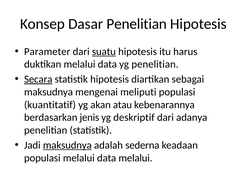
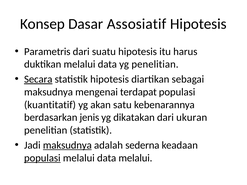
Dasar Penelitian: Penelitian -> Assosiatif (137, 24)
Parameter: Parameter -> Parametris (47, 52)
suatu underline: present -> none (104, 52)
meliputi: meliputi -> terdapat (138, 92)
atau: atau -> satu (122, 105)
deskriptif: deskriptif -> dikatakan (134, 118)
adanya: adanya -> ukuran (192, 118)
populasi underline: none -> present (42, 158)
